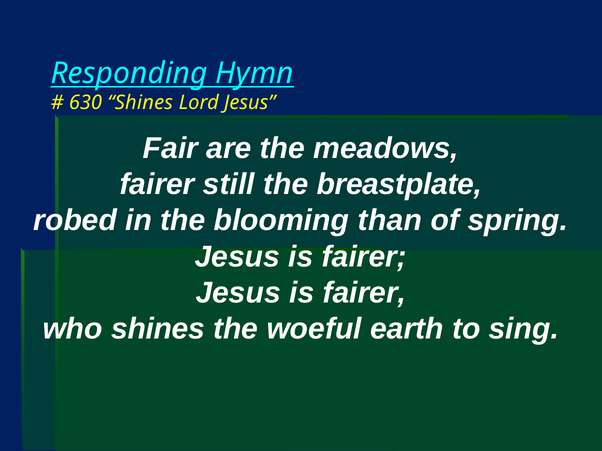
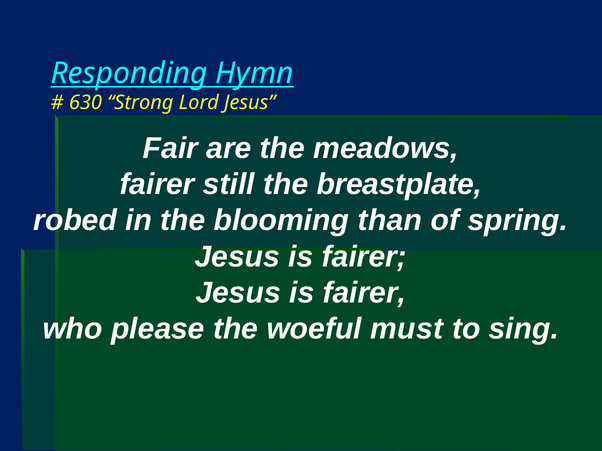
630 Shines: Shines -> Strong (140, 103)
who shines: shines -> please (158, 329)
earth: earth -> must (407, 329)
